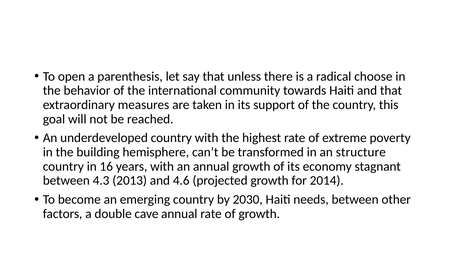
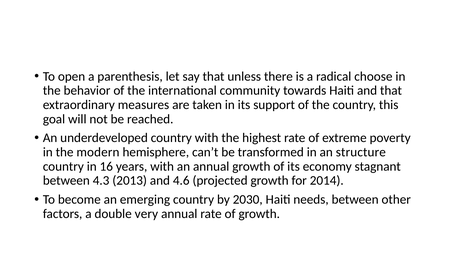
building: building -> modern (98, 152)
cave: cave -> very (146, 214)
